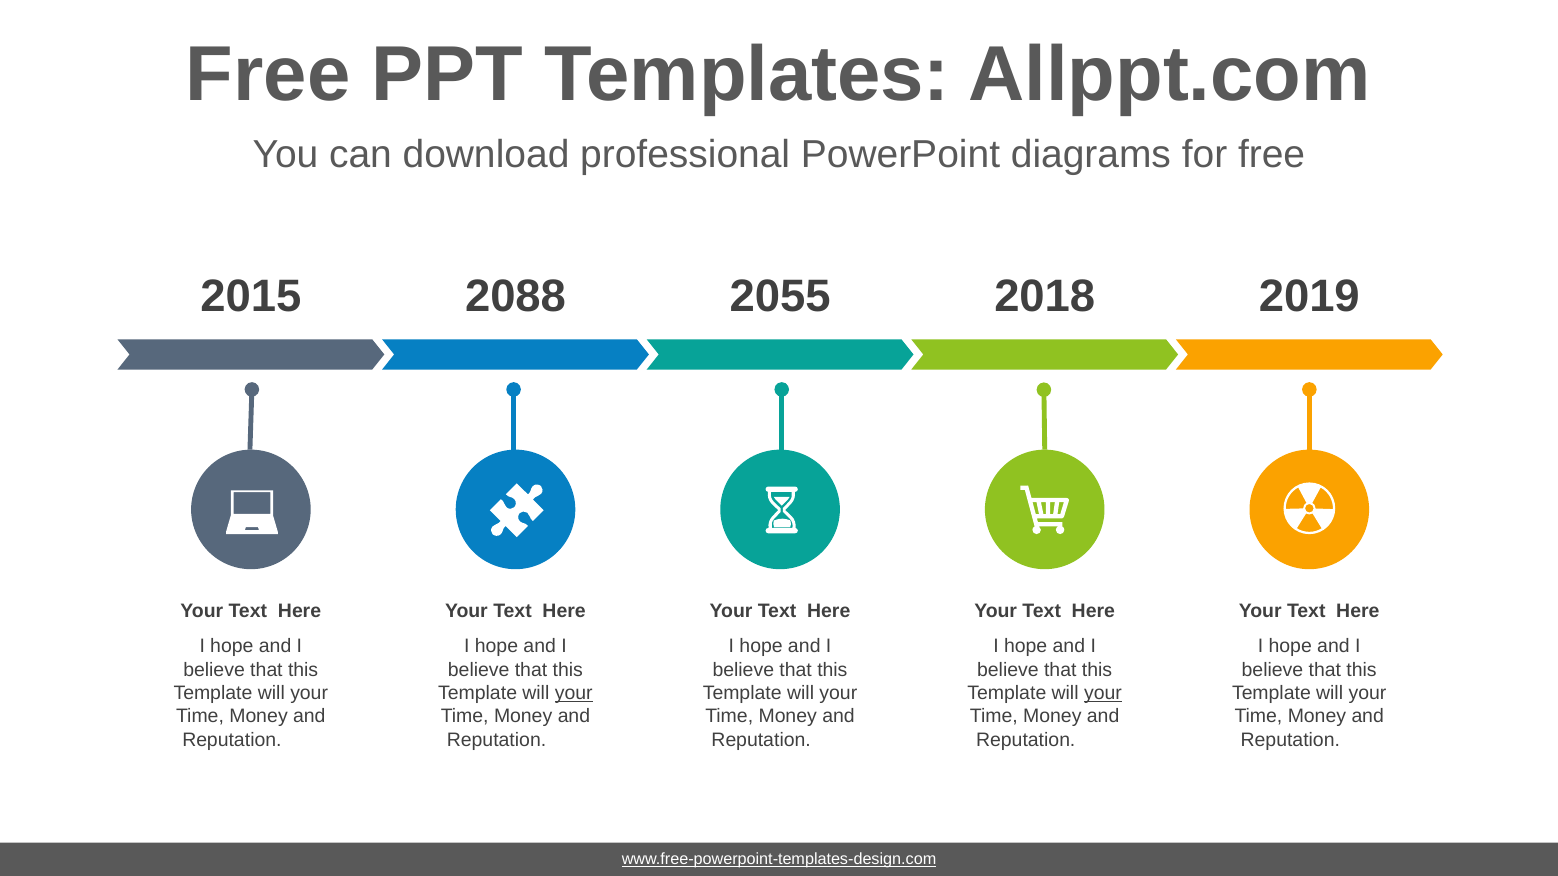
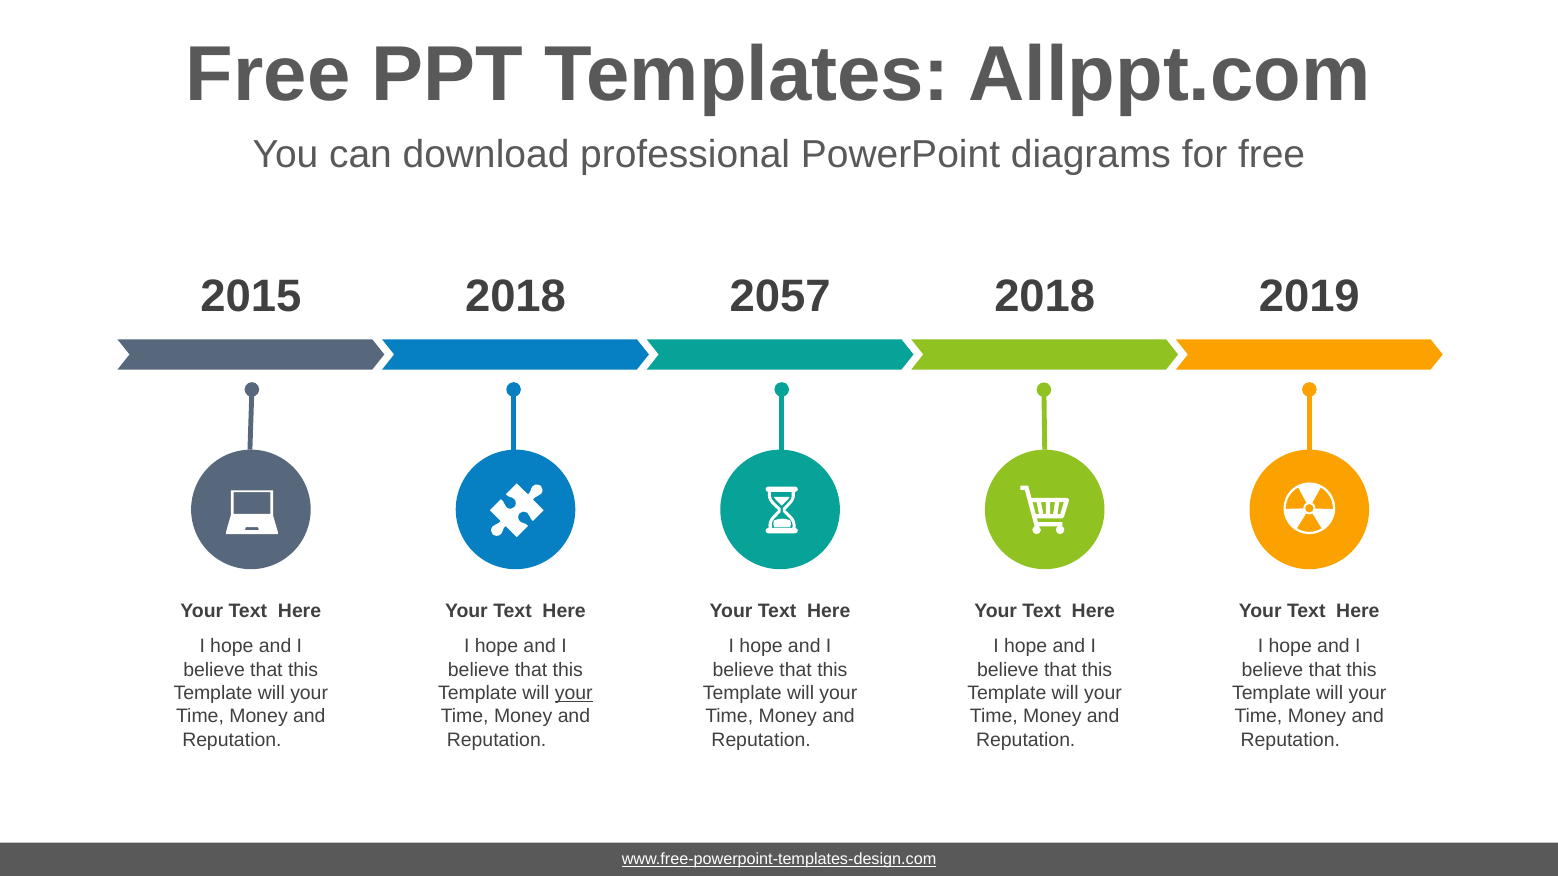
2088: 2088 -> 2018 (516, 297)
2055: 2055 -> 2057 (780, 297)
your underline: present -> none (1103, 693)
